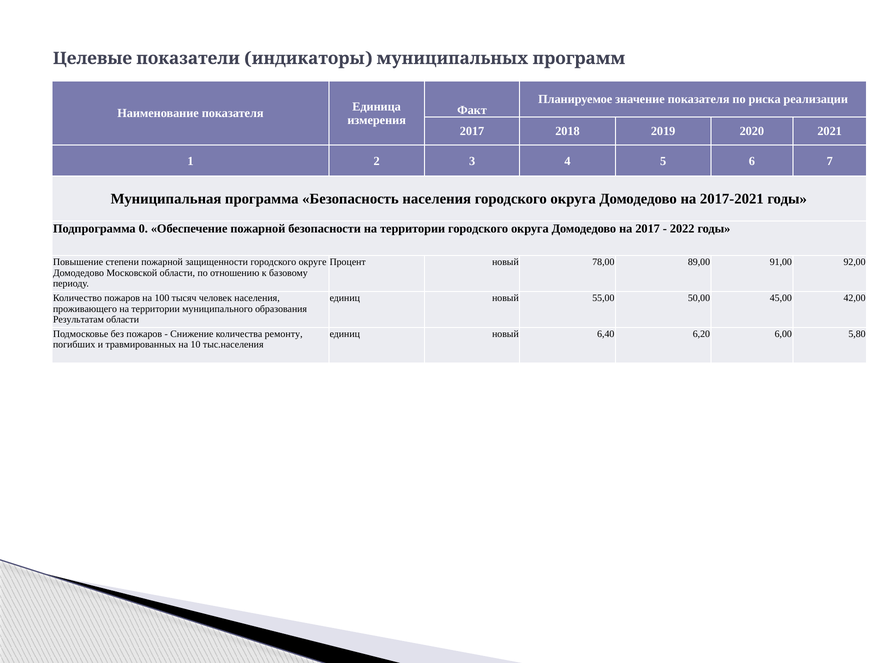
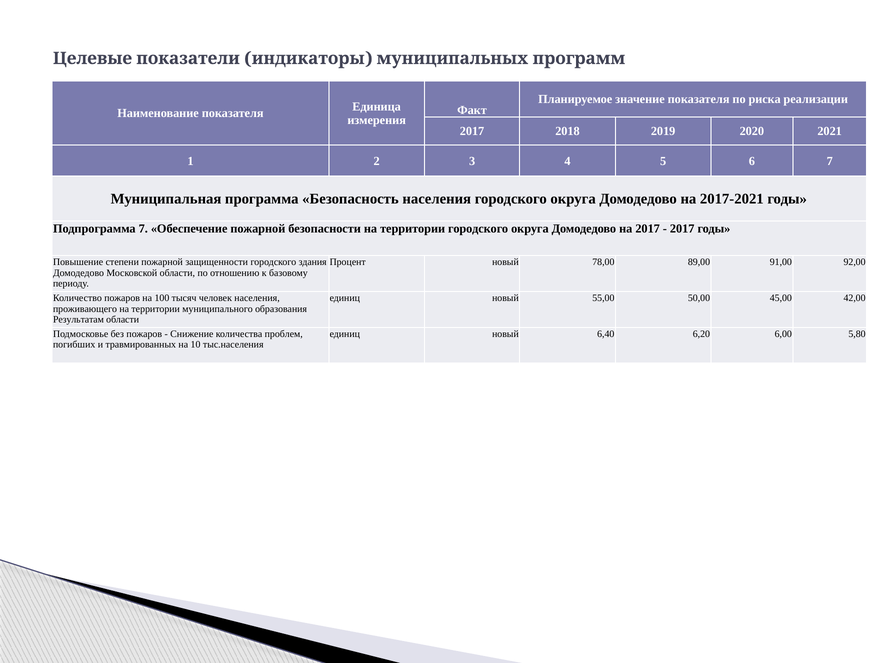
Подпрограмма 0: 0 -> 7 (143, 229)
2022: 2022 -> 2017 (682, 229)
округе: округе -> здания (313, 262)
ремонту: ремонту -> проблем (284, 334)
